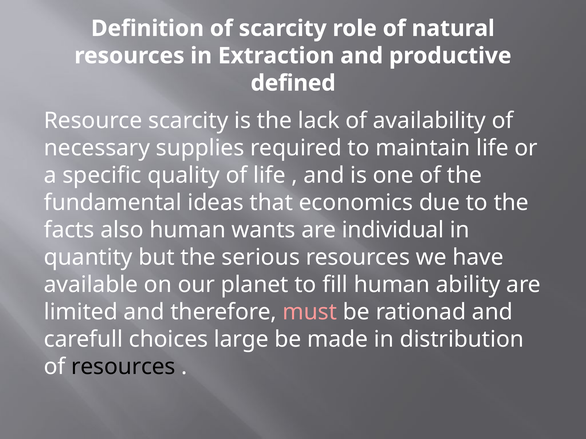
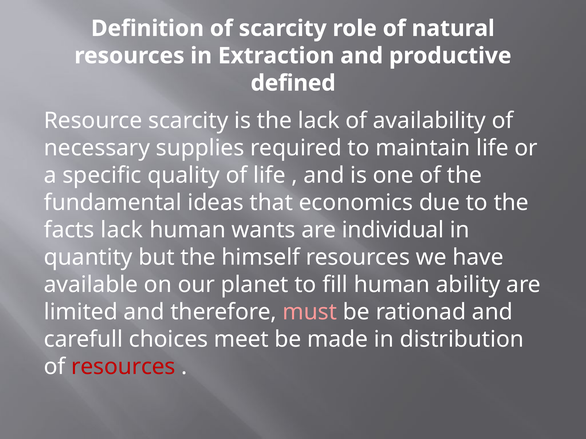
facts also: also -> lack (122, 230)
serious: serious -> himself (261, 258)
large: large -> meet (241, 340)
resources colour: black -> red (123, 367)
